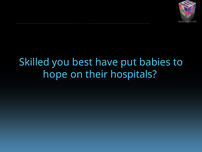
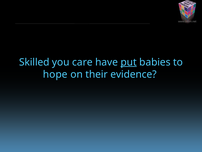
best: best -> care (82, 62)
put underline: none -> present (129, 62)
hospitals: hospitals -> evidence (134, 74)
